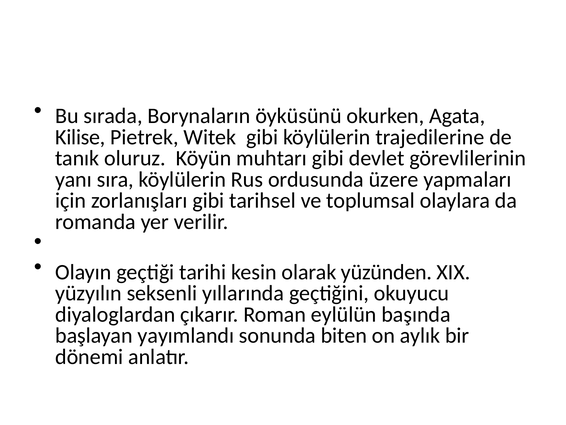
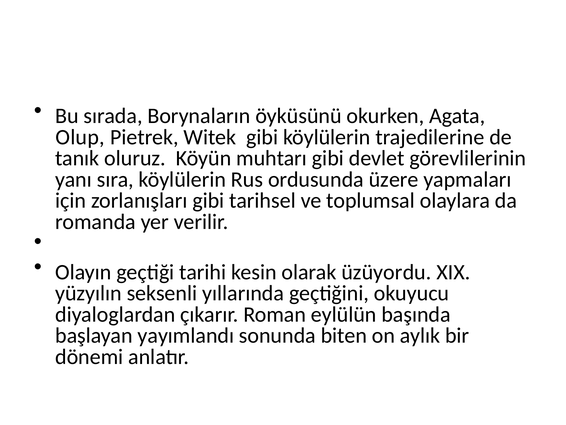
Kilise: Kilise -> Olup (80, 137)
yüzünden: yüzünden -> üzüyordu (386, 272)
